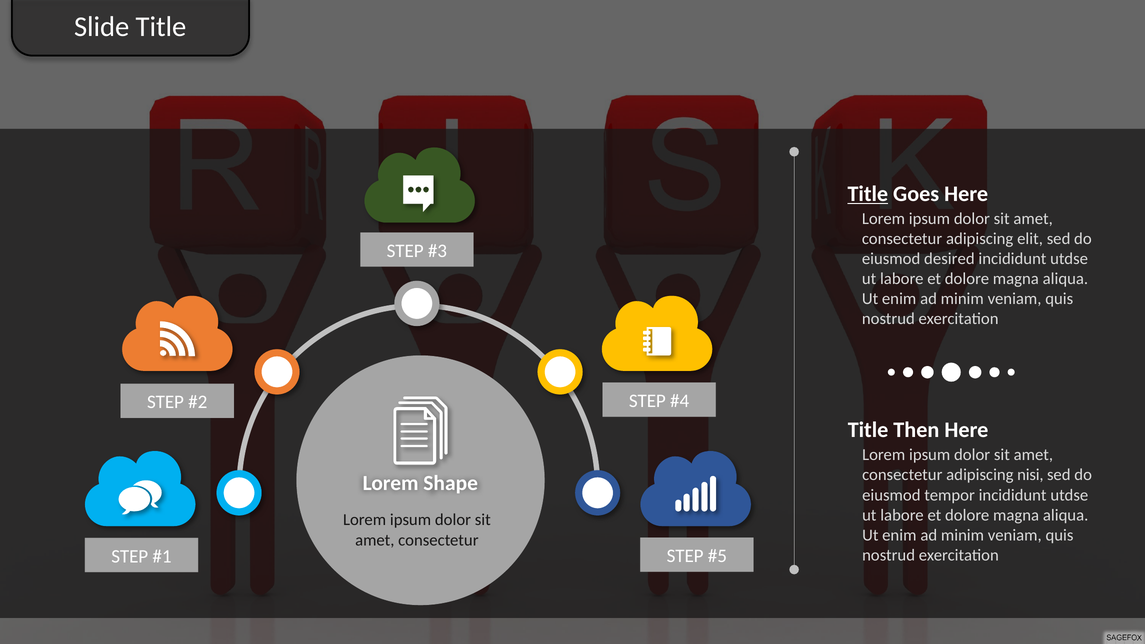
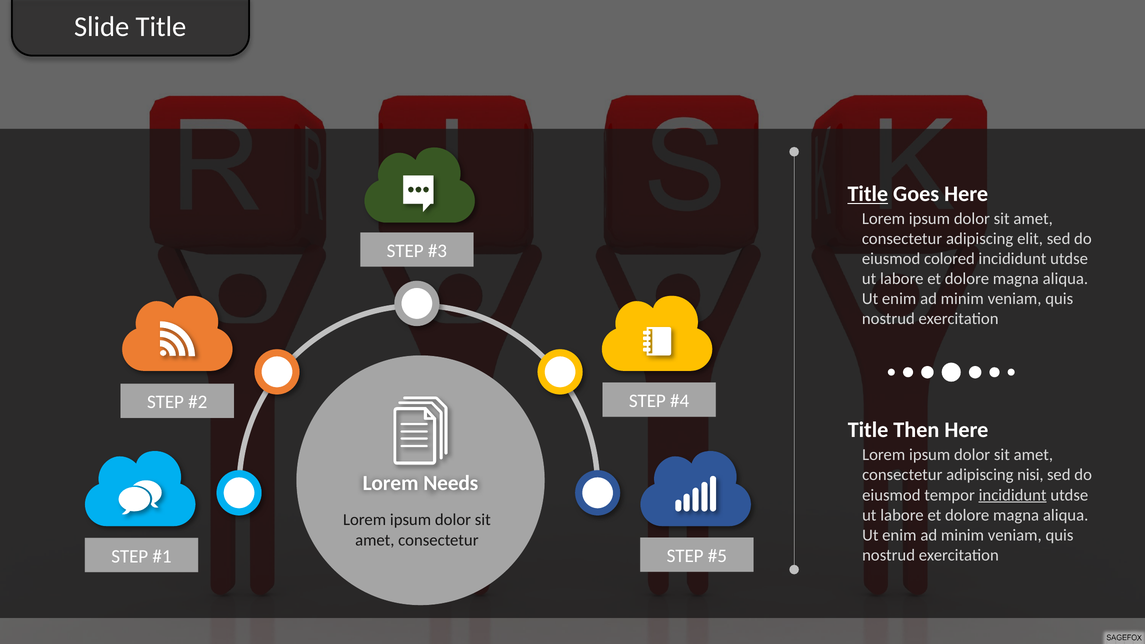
desired: desired -> colored (949, 259)
Shape: Shape -> Needs (451, 483)
incididunt underline: none -> present (1013, 495)
